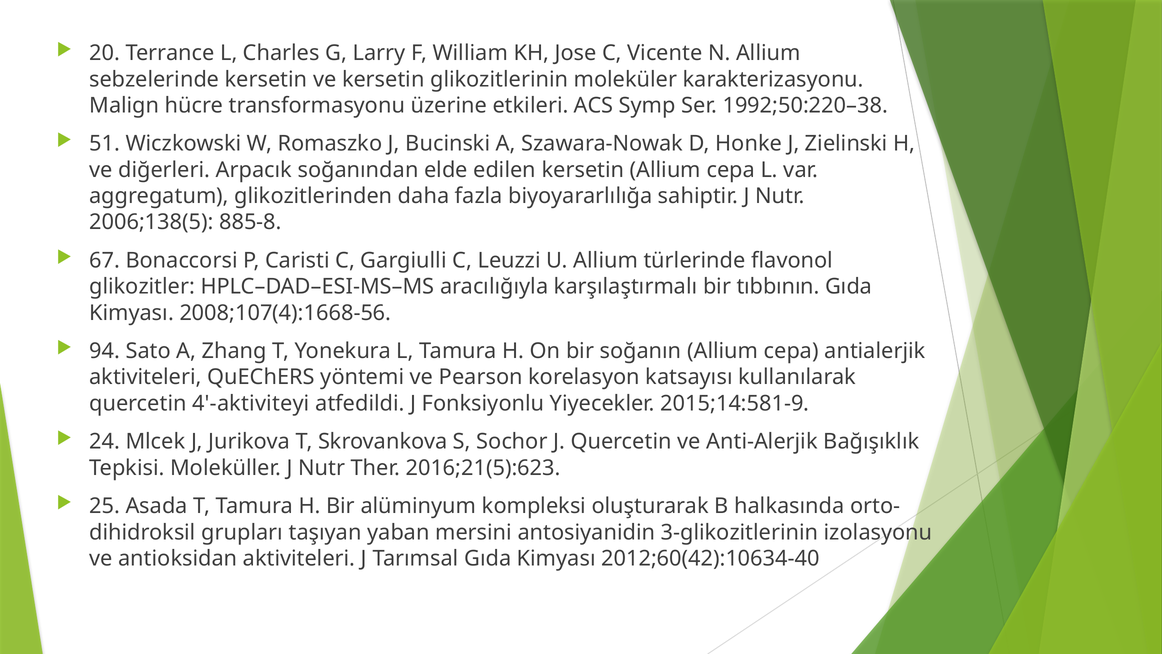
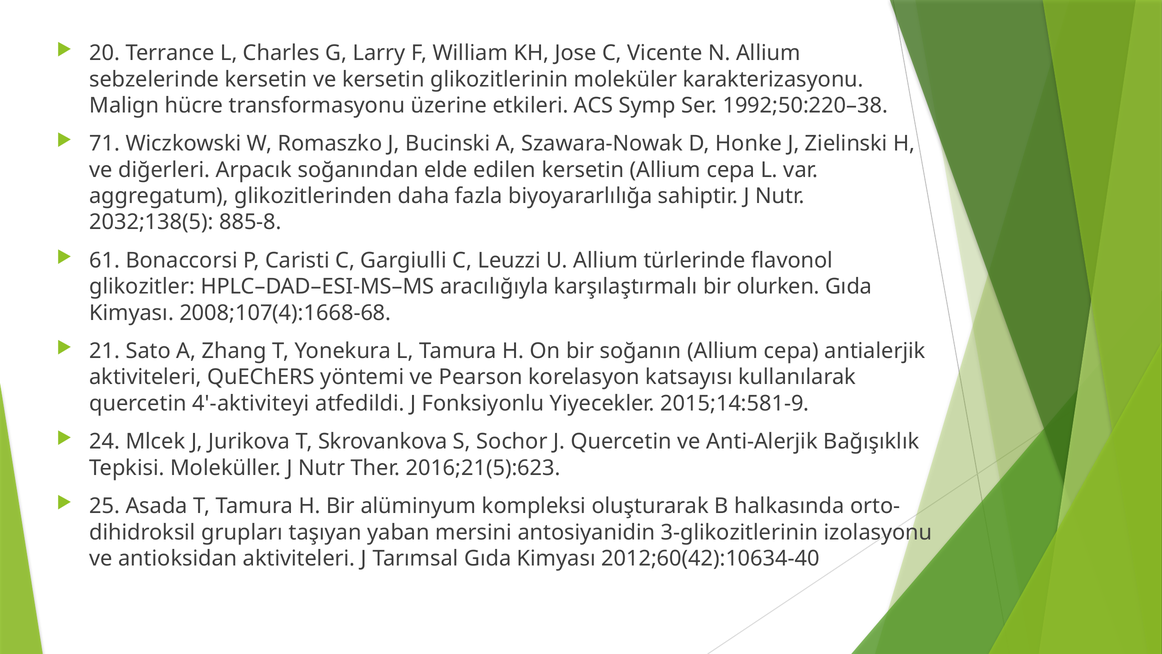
51: 51 -> 71 (105, 144)
2006;138(5: 2006;138(5 -> 2032;138(5 (151, 222)
67: 67 -> 61 (105, 260)
tıbbının: tıbbının -> olurken (778, 287)
2008;107(4):1668-56: 2008;107(4):1668-56 -> 2008;107(4):1668-68 (285, 313)
94: 94 -> 21 (105, 351)
